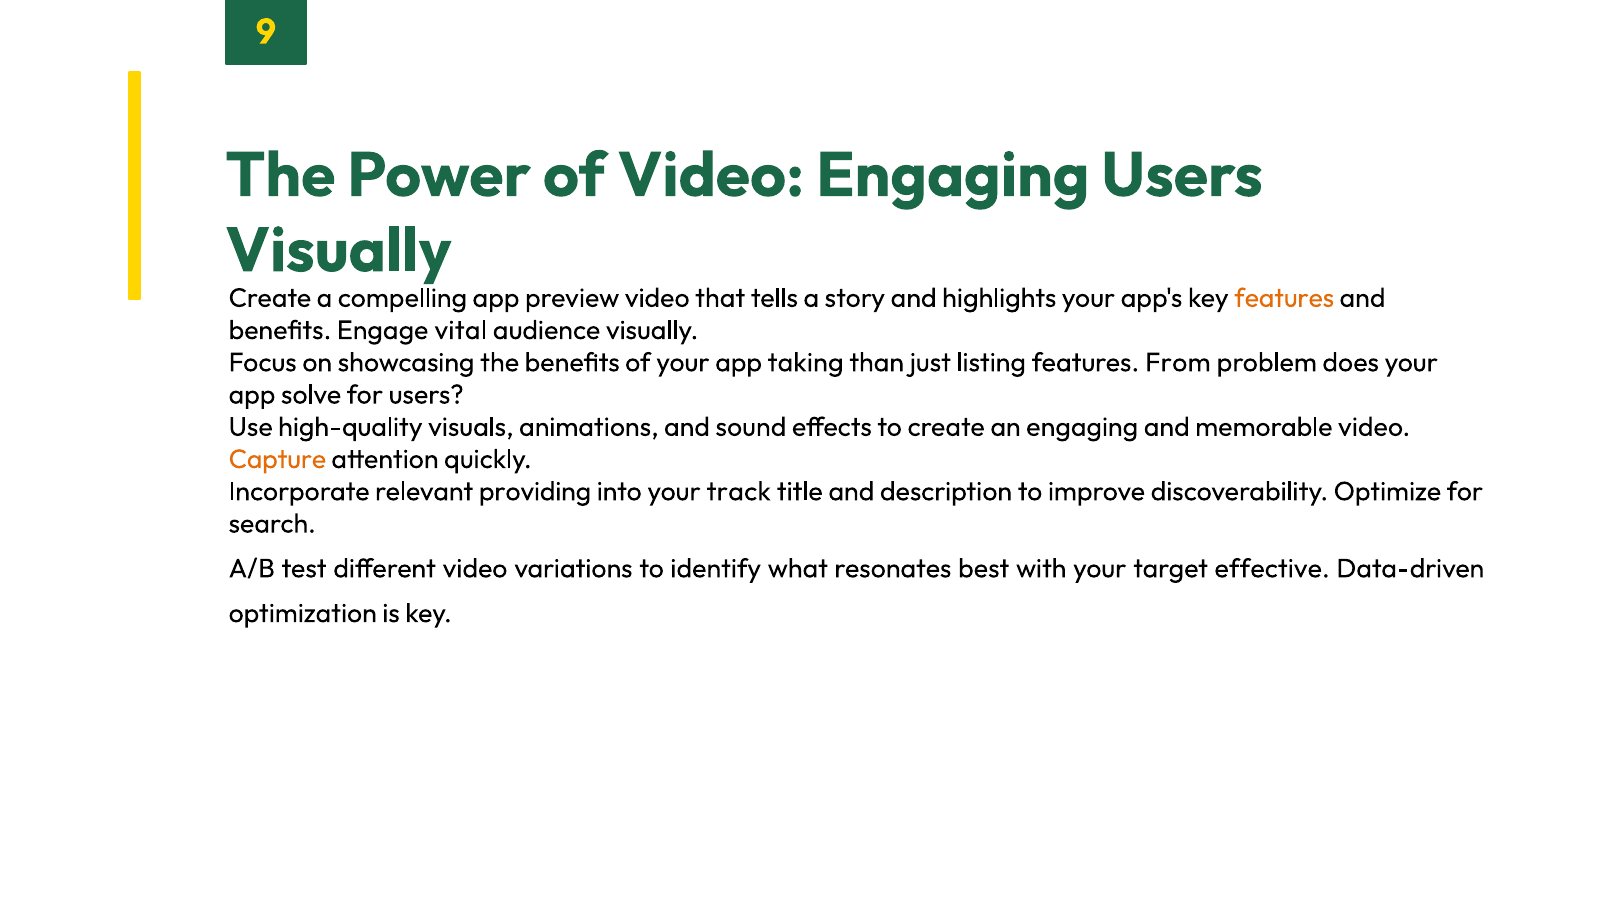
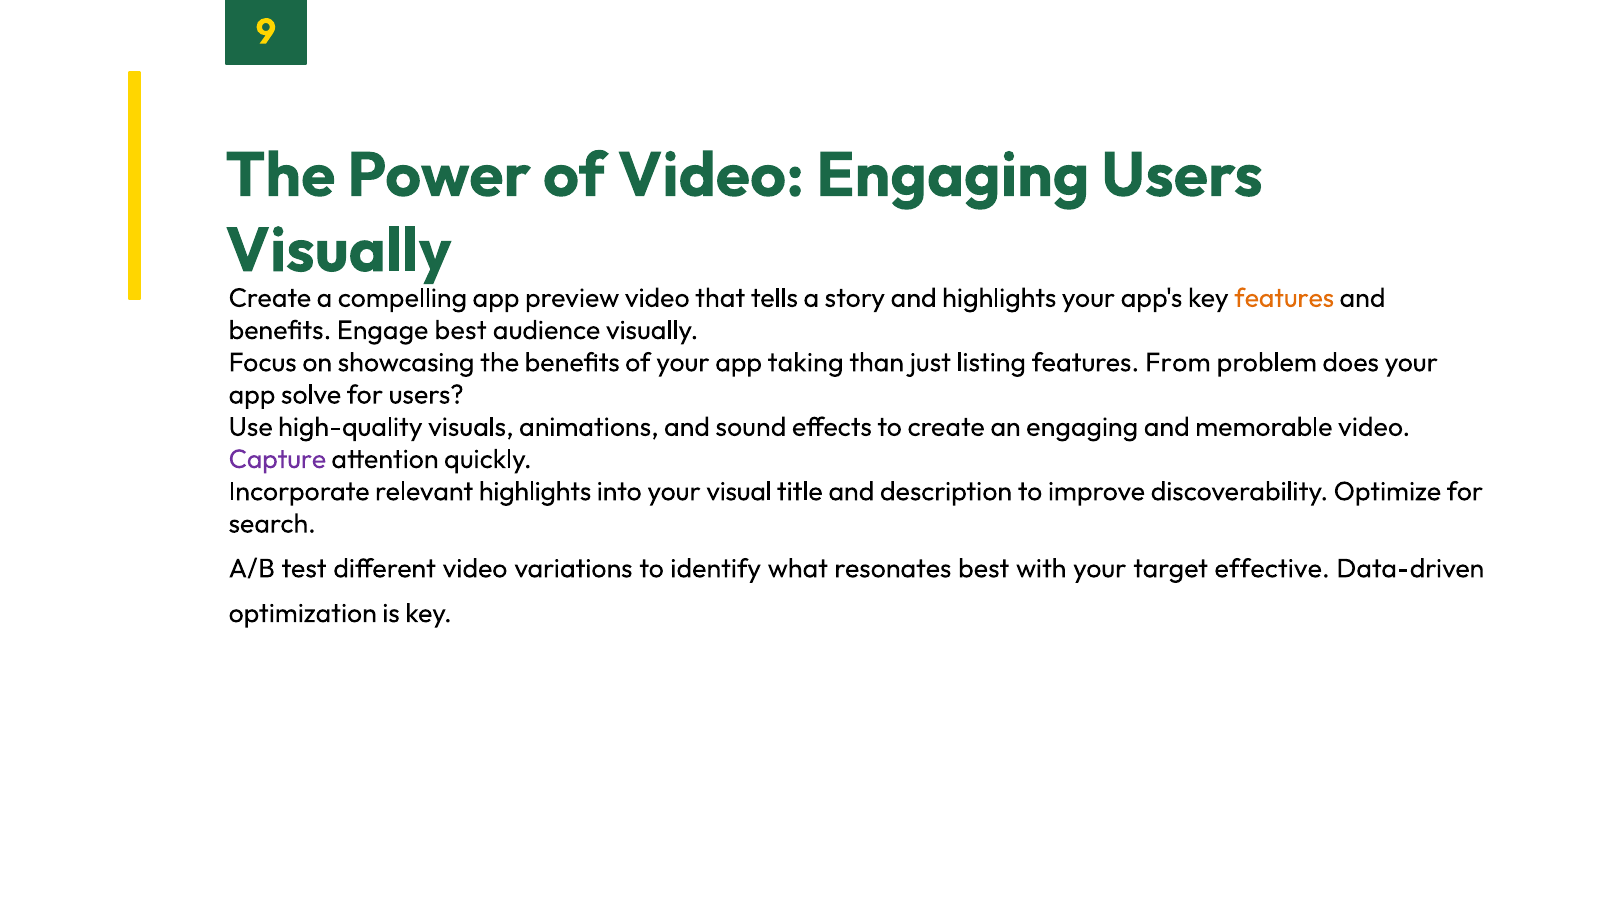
Engage vital: vital -> best (461, 330)
Capture colour: orange -> purple (277, 459)
relevant providing: providing -> highlights (535, 491)
track: track -> visual (739, 491)
